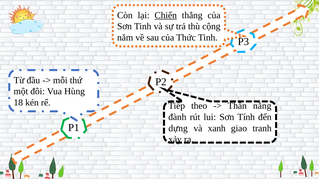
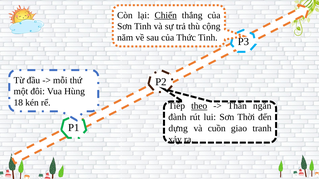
theo underline: none -> present (199, 106)
năng: năng -> ngăn (262, 106)
Tính: Tính -> Thời (246, 117)
xanh: xanh -> cuồn (217, 129)
